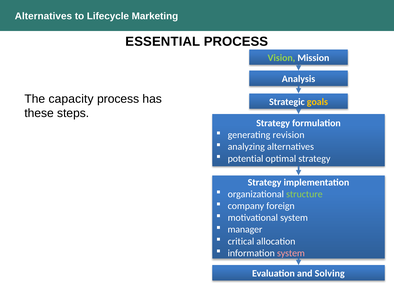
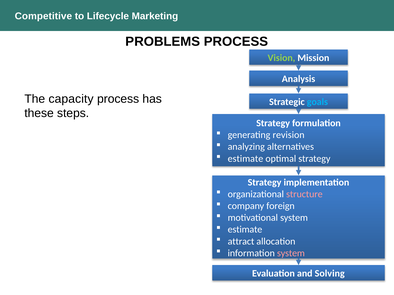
Alternatives: Alternatives -> Competitive (43, 16)
ESSENTIAL: ESSENTIAL -> PROBLEMS (163, 42)
goals colour: yellow -> light blue (317, 102)
potential: potential -> estimate (245, 159)
structure colour: light green -> pink (304, 194)
manager: manager -> estimate (245, 230)
critical: critical -> attract (241, 242)
